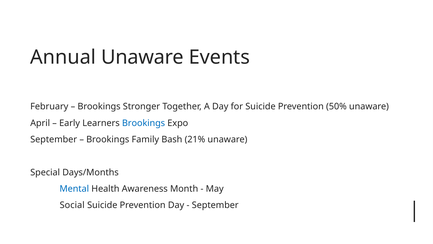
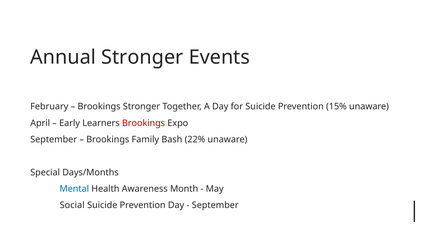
Annual Unaware: Unaware -> Stronger (142, 57)
50%: 50% -> 15% (336, 106)
Brookings colour: blue -> red (144, 123)
21%: 21% -> 22% (195, 139)
